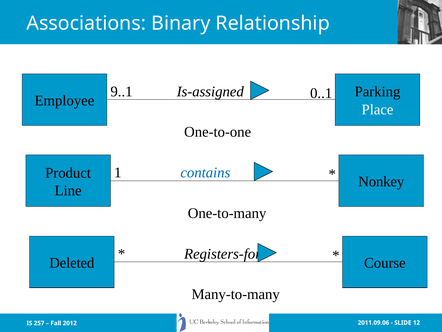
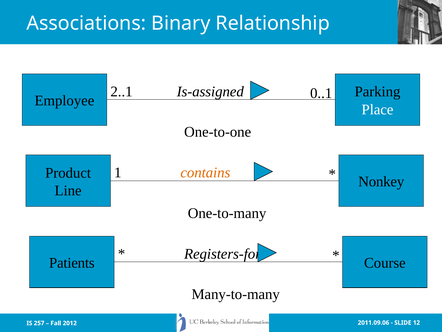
9..1: 9..1 -> 2..1 (122, 91)
contains colour: blue -> orange (205, 172)
Deleted: Deleted -> Patients (72, 263)
